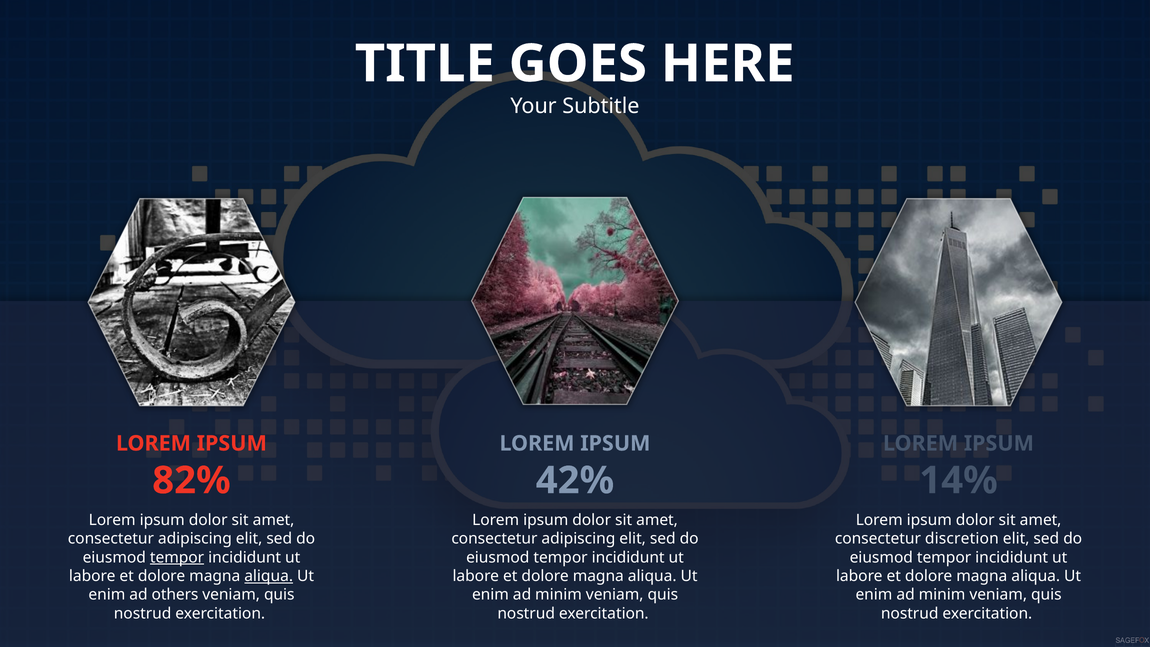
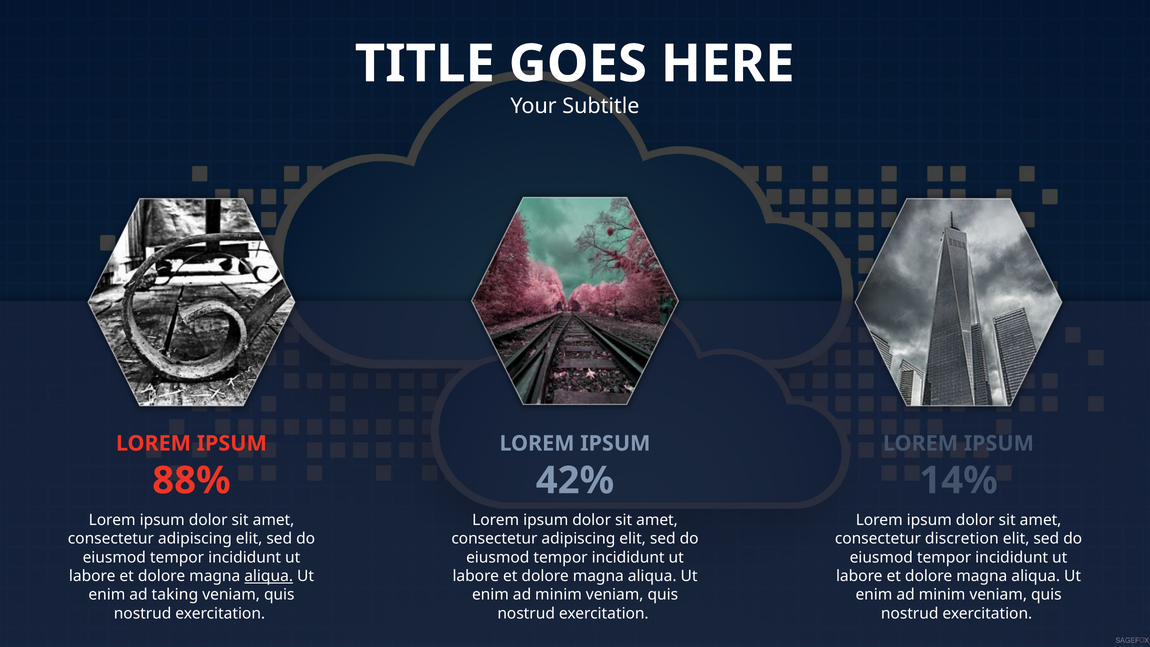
82%: 82% -> 88% (191, 480)
tempor underline: present -> none (177, 557)
others: others -> taking (175, 595)
